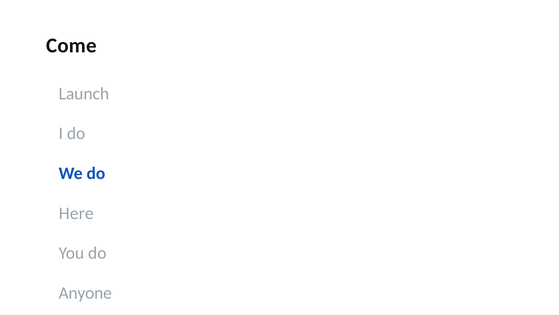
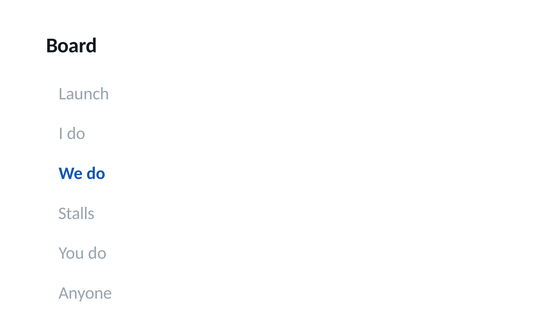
Come: Come -> Board (72, 45)
Here: Here -> Stalls (76, 213)
